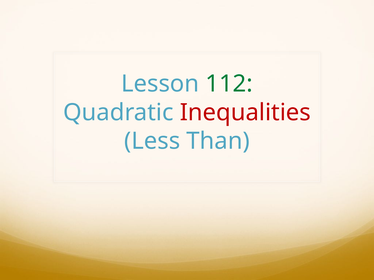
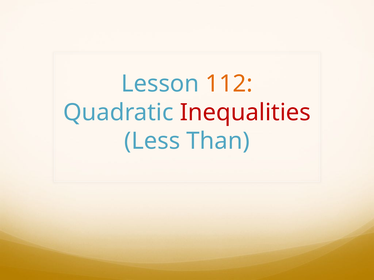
112 colour: green -> orange (229, 84)
